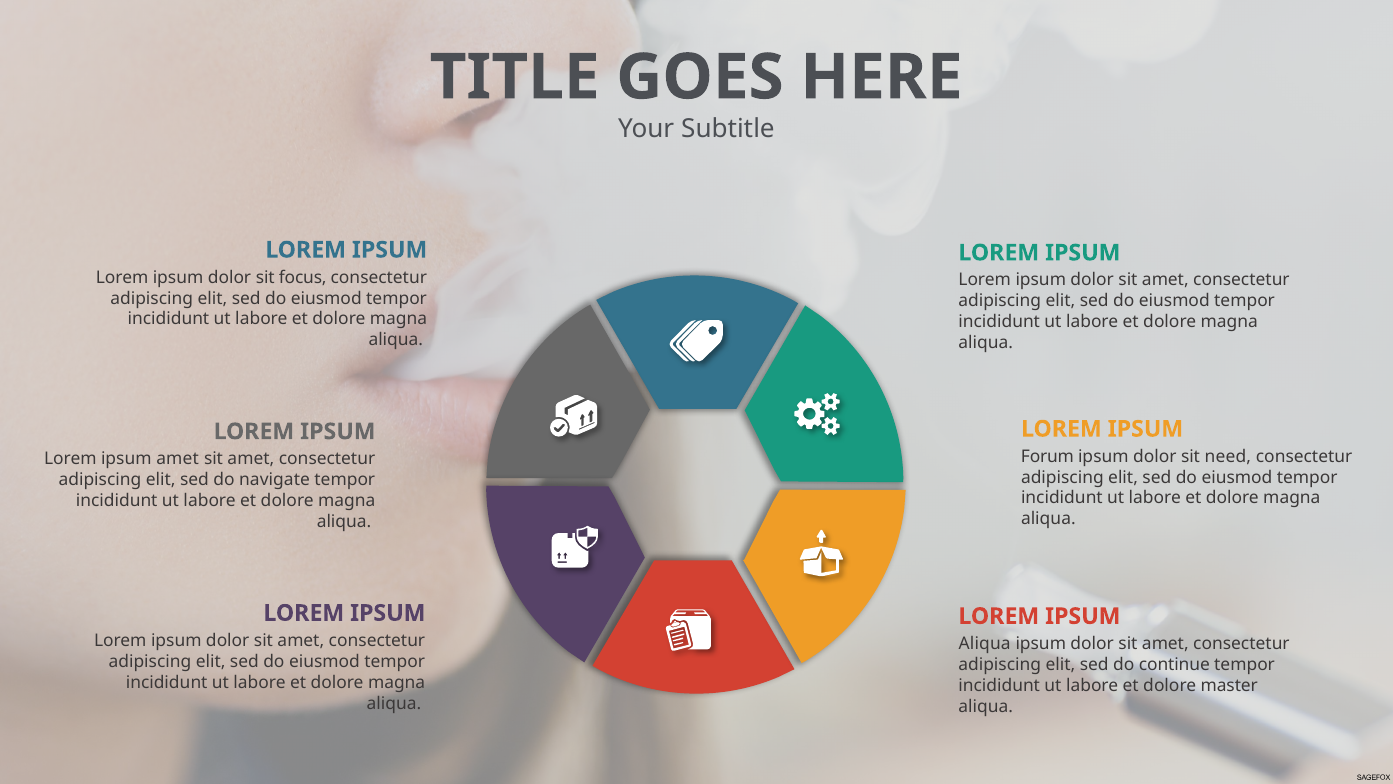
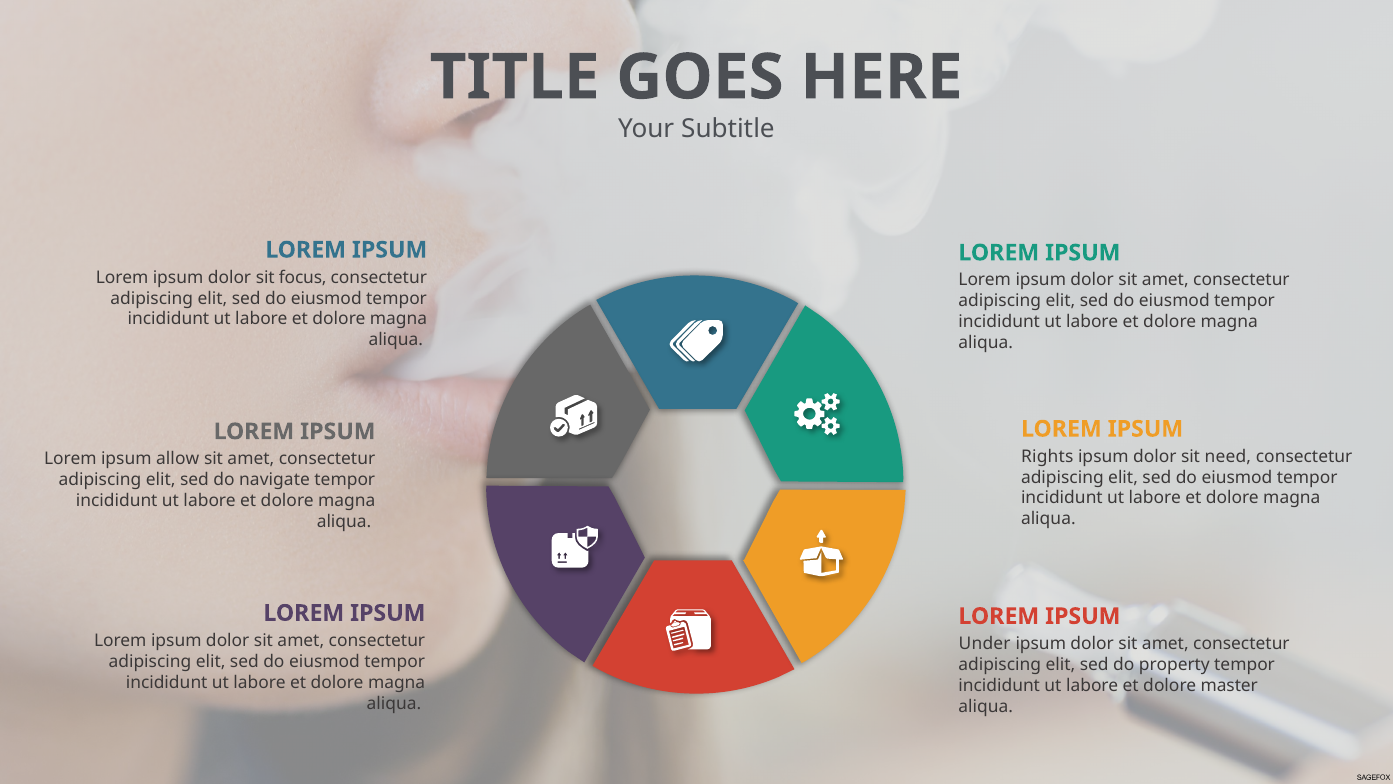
Forum: Forum -> Rights (1047, 456)
ipsum amet: amet -> allow (178, 459)
Aliqua: Aliqua -> Under (985, 643)
continue: continue -> property (1174, 664)
